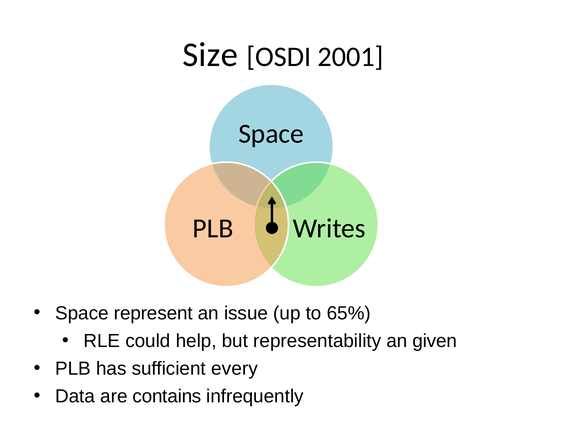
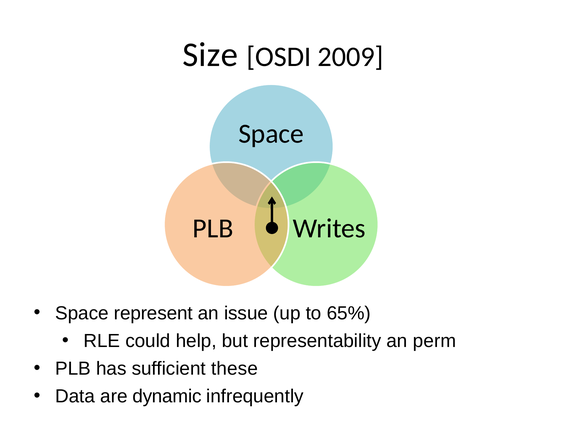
2001: 2001 -> 2009 (351, 57)
given: given -> perm (435, 340)
every: every -> these (234, 368)
contains: contains -> dynamic (167, 396)
